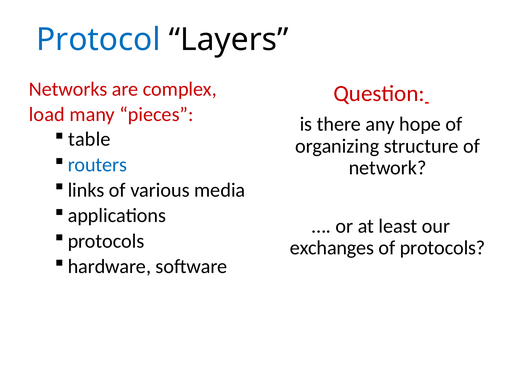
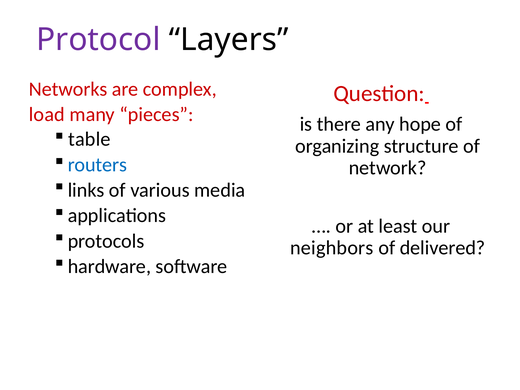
Protocol colour: blue -> purple (98, 40)
exchanges: exchanges -> neighbors (332, 248)
of protocols: protocols -> delivered (443, 248)
